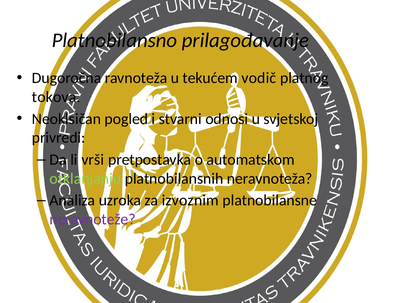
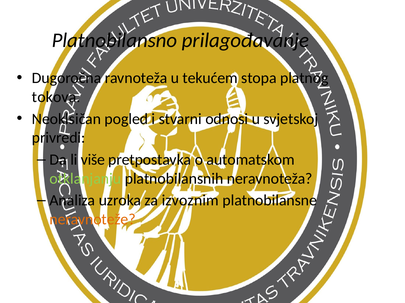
vodič: vodič -> stopa (259, 78)
vrši: vrši -> više (93, 160)
neravnoteže colour: purple -> orange (93, 220)
